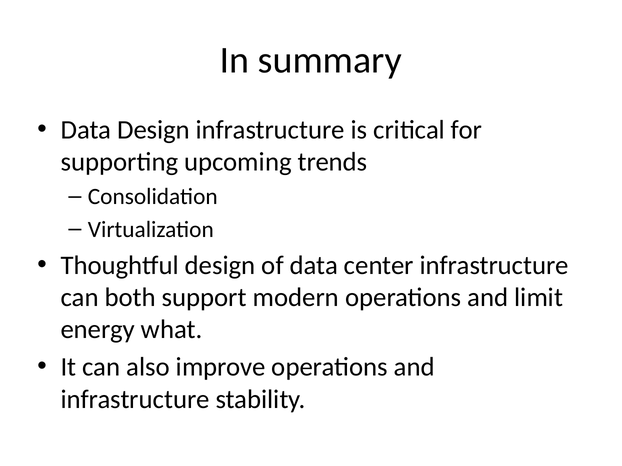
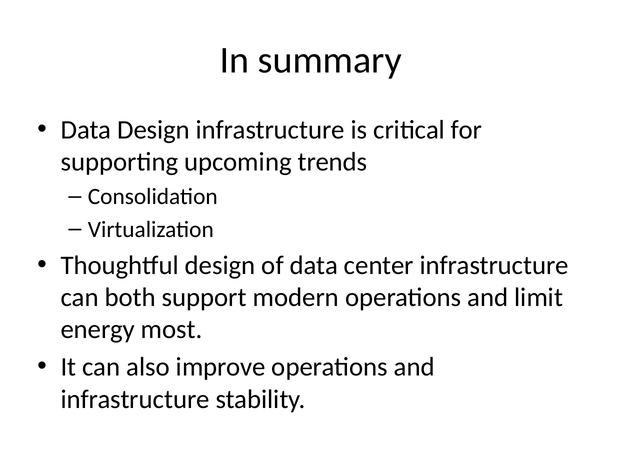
what: what -> most (172, 330)
